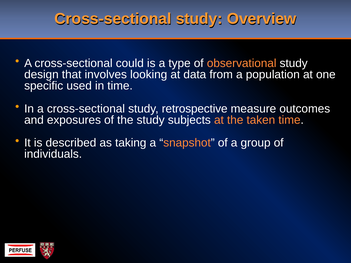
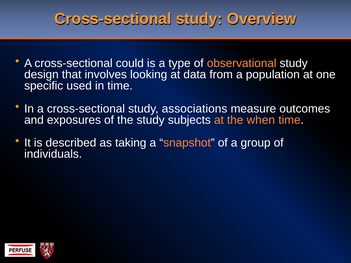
retrospective: retrospective -> associations (195, 109)
taken: taken -> when (261, 120)
